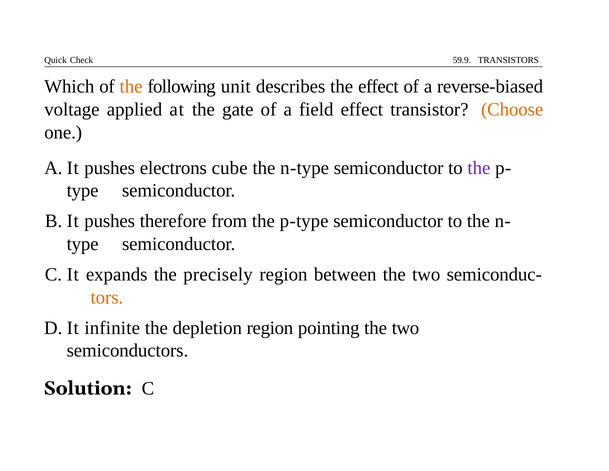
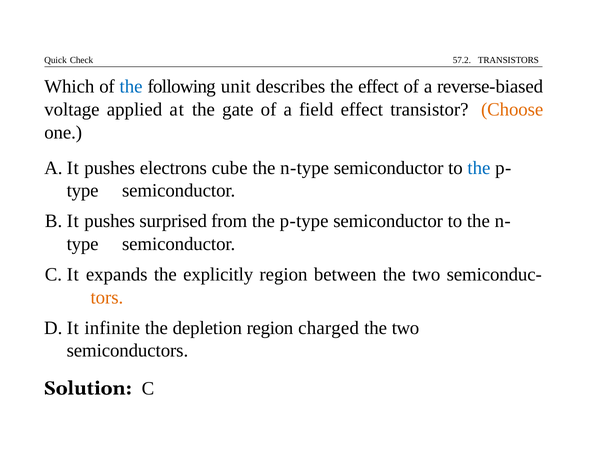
59.9: 59.9 -> 57.2 (462, 60)
the colour: orange -> blue (131, 87)
the colour: purple -> blue (479, 168)
therefore: therefore -> surprised (173, 221)
precisely: precisely -> explicitly (218, 274)
pointing: pointing -> charged (329, 328)
